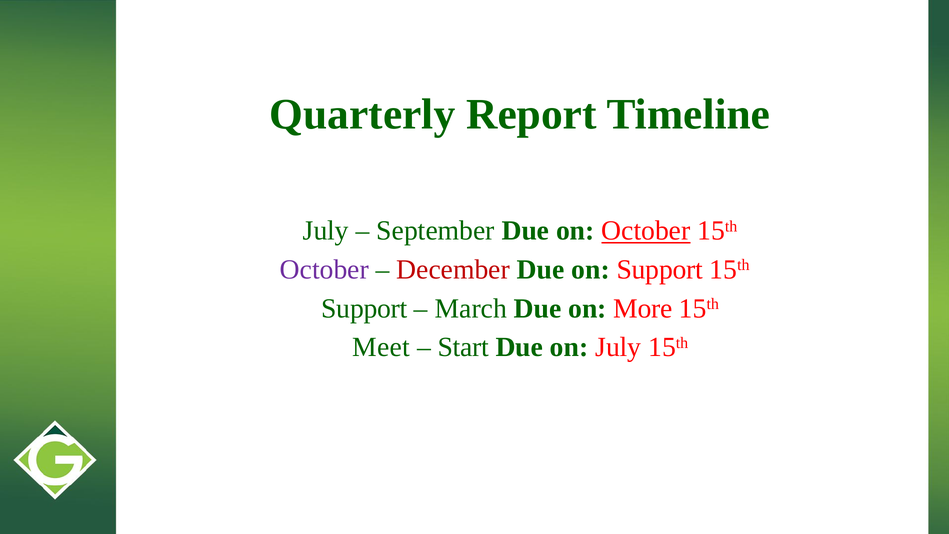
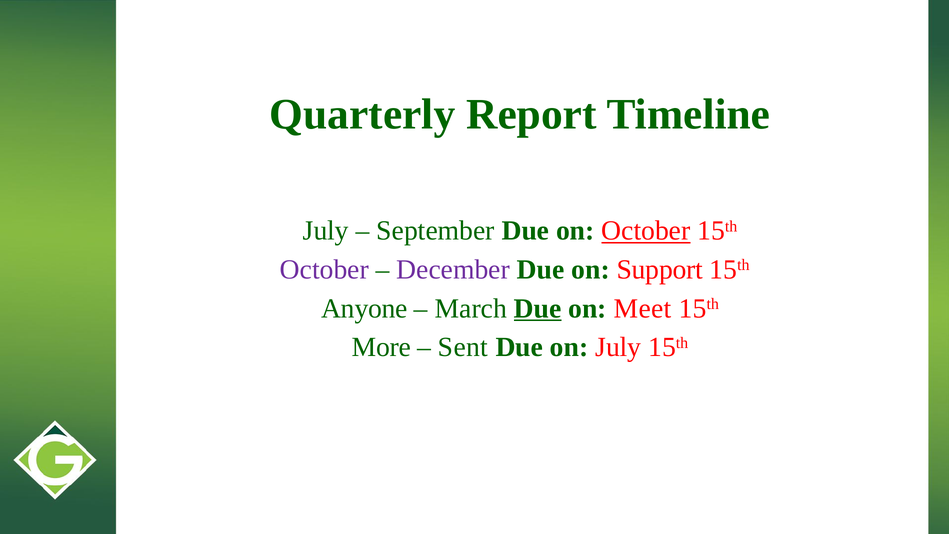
December colour: red -> purple (453, 270)
Support: Support -> Anyone (364, 308)
Due underline: none -> present (538, 308)
More: More -> Meet (643, 308)
Meet: Meet -> More (381, 347)
Start: Start -> Sent (463, 347)
